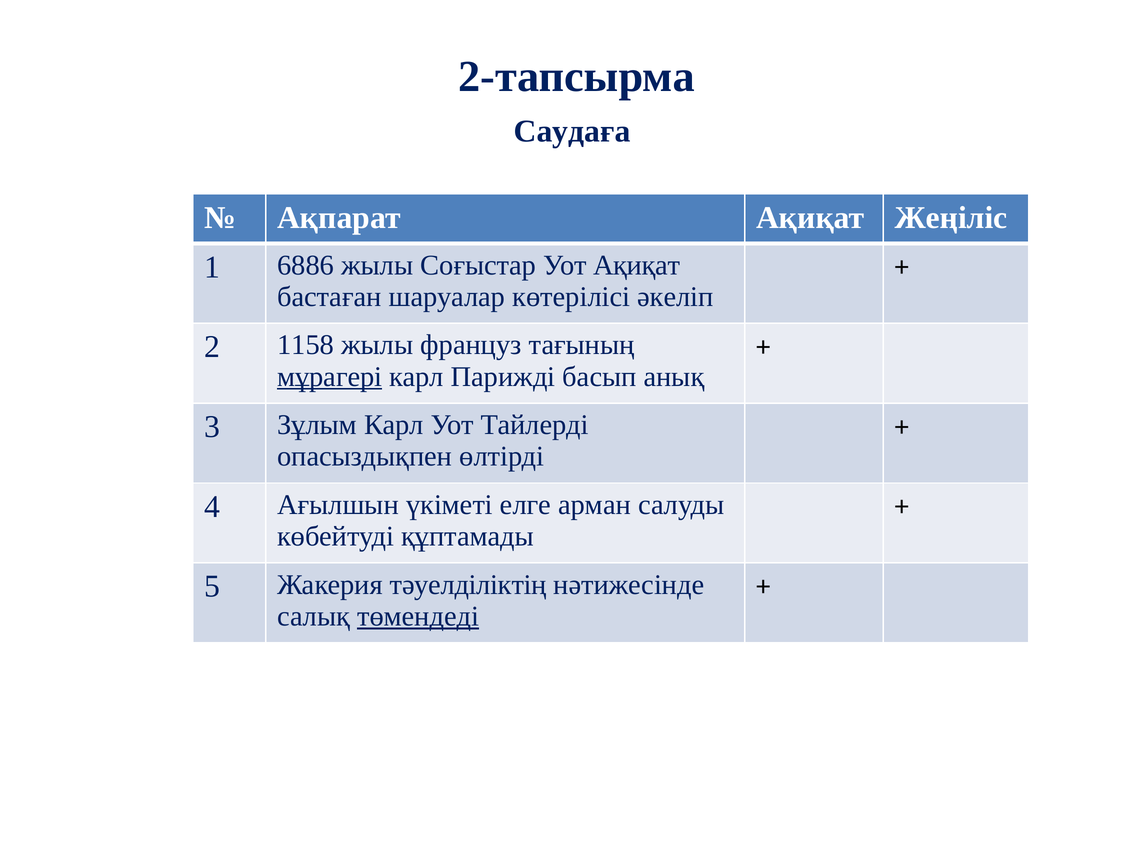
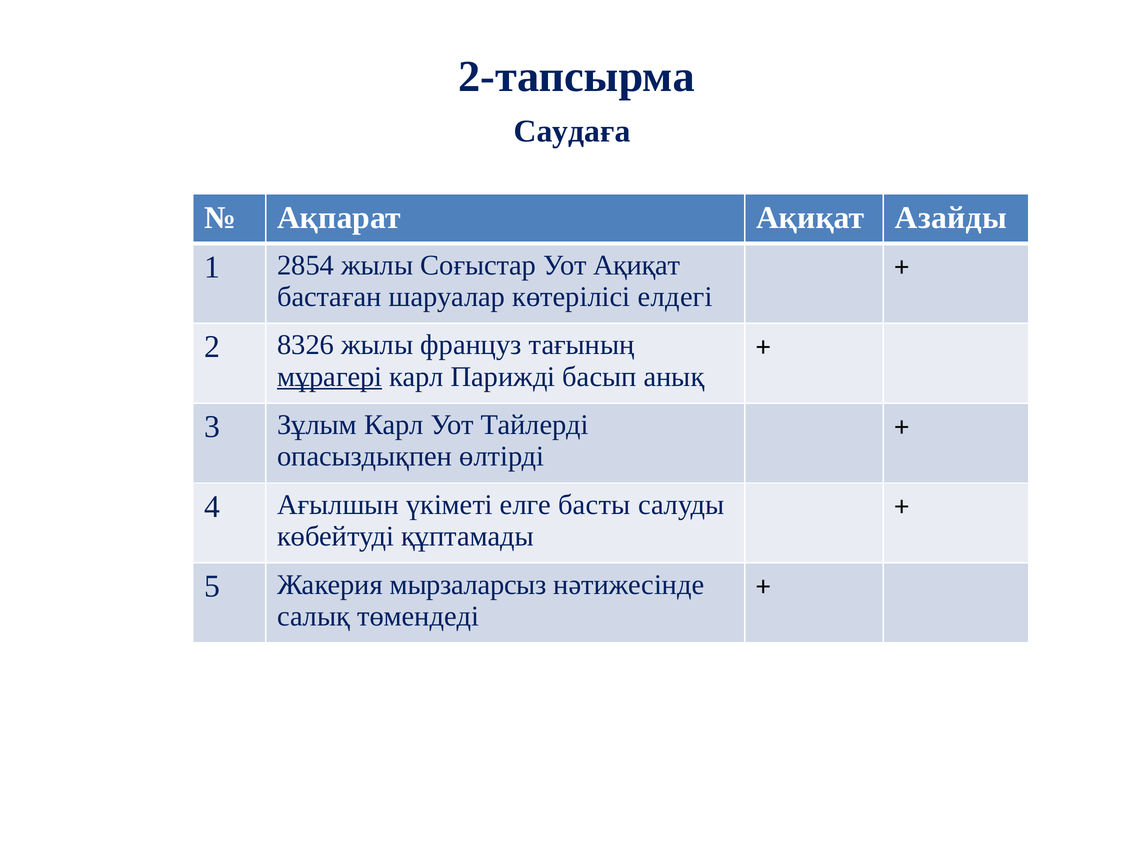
Жеңіліс: Жеңіліс -> Азайды (951, 218)
6886: 6886 -> 2854 (306, 265)
әкеліп: әкеліп -> елдегі (675, 297)
1158: 1158 -> 8326 (306, 345)
арман: арман -> басты (594, 505)
тәуелділіктің: тәуелділіктің -> мырзаларсыз (468, 585)
төмендеді underline: present -> none (418, 616)
